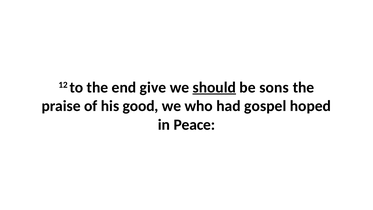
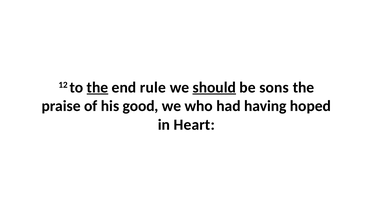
the underline: none -> present (97, 87)
give: give -> rule (153, 87)
gospel: gospel -> having (265, 106)
Peace: Peace -> Heart (194, 125)
